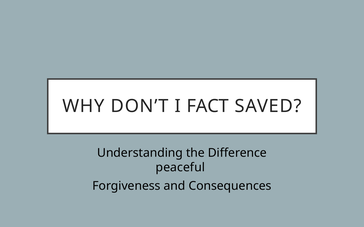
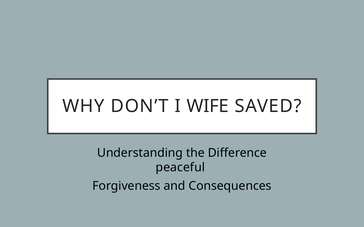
FACT: FACT -> WIFE (208, 106)
